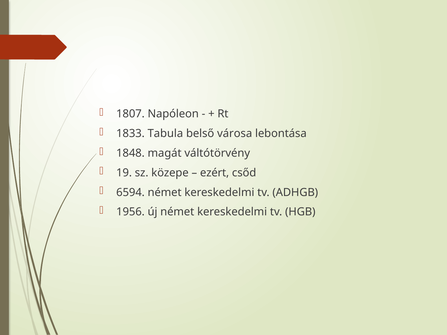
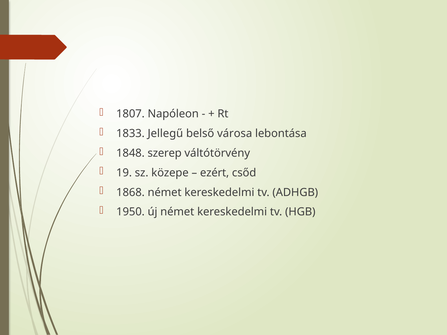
Tabula: Tabula -> Jellegű (165, 134)
magát: magát -> szerep (165, 153)
6594: 6594 -> 1868 (130, 193)
1956: 1956 -> 1950 (130, 212)
